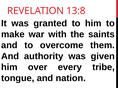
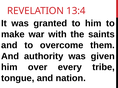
13:8: 13:8 -> 13:4 (76, 11)
